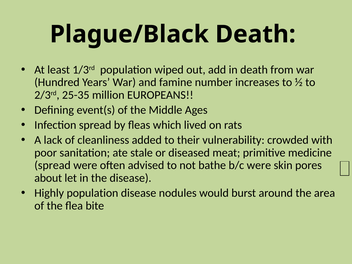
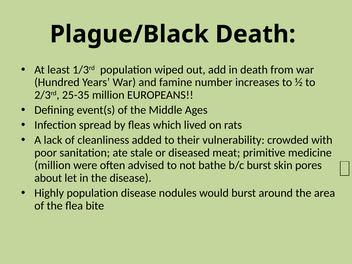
spread: spread -> million (52, 165)
b/c were: were -> burst (259, 165)
